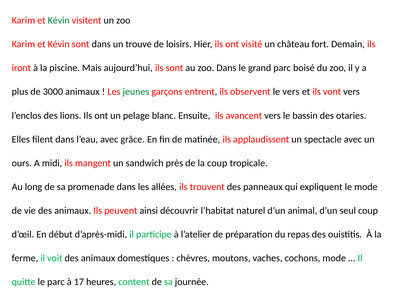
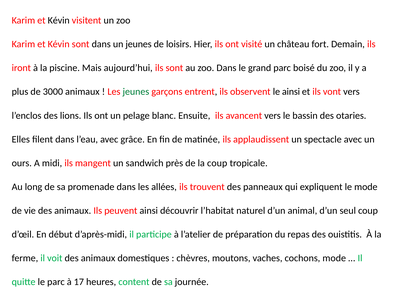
Kévin colour: green -> black (59, 20)
un trouve: trouve -> jeunes (139, 44)
le vers: vers -> ainsi (291, 92)
